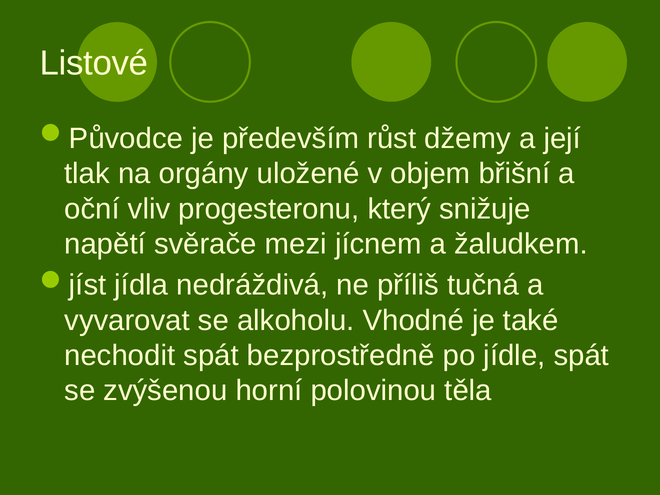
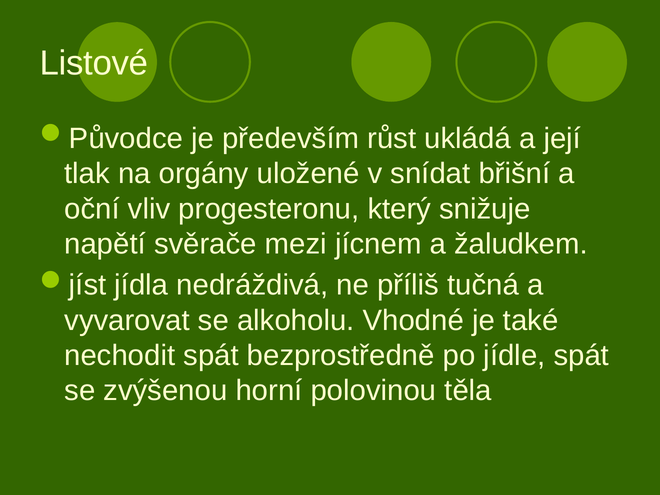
džemy: džemy -> ukládá (468, 138)
objem: objem -> snídat (430, 174)
